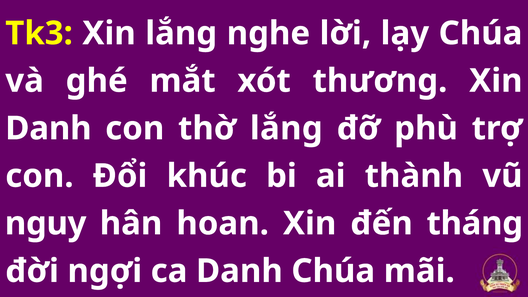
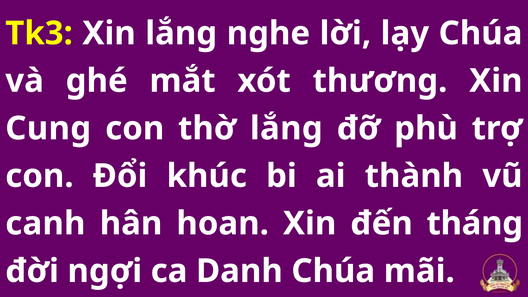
Danh: Danh -> Cung (48, 128)
nguy: nguy -> canh (45, 224)
